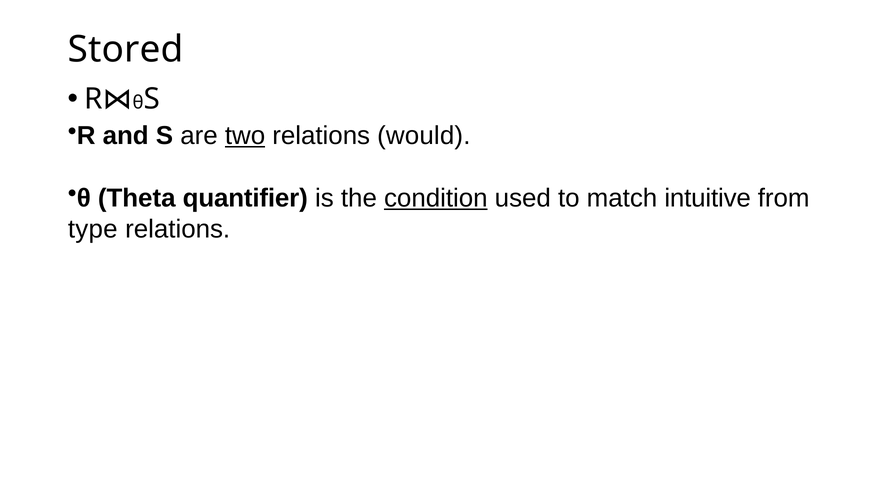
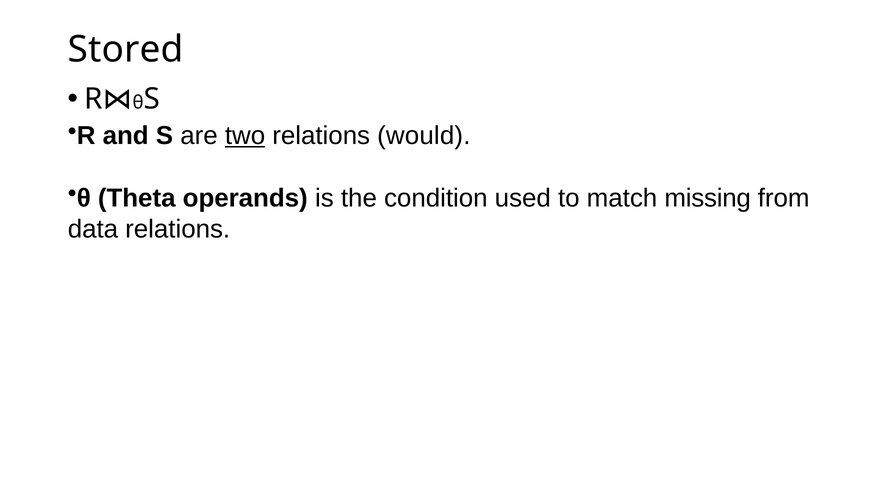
quantifier: quantifier -> operands (245, 198)
condition underline: present -> none (436, 198)
intuitive: intuitive -> missing (708, 198)
type: type -> data (93, 229)
